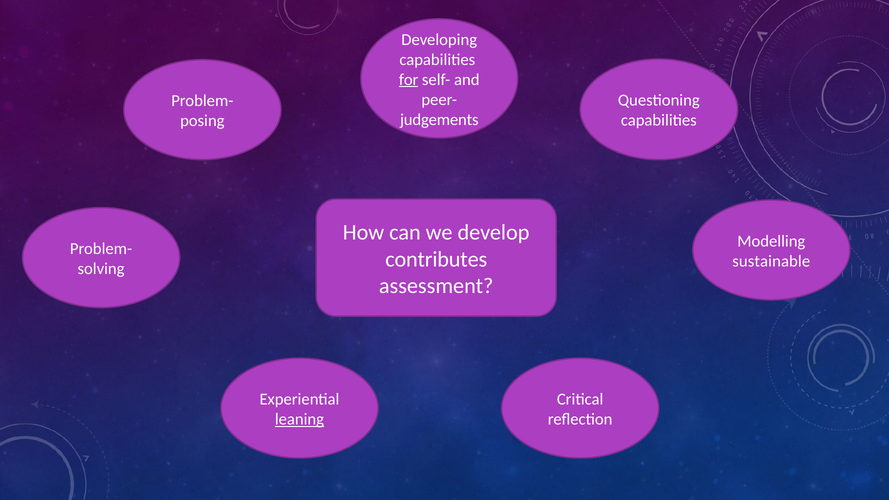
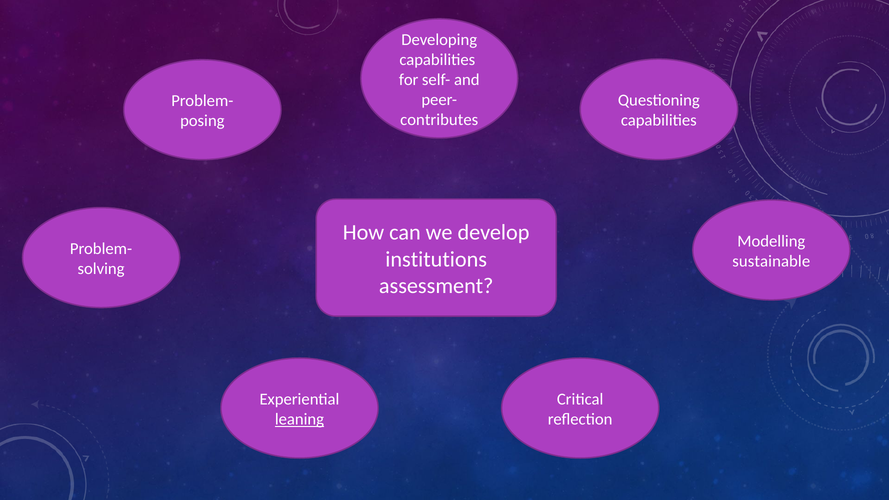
for underline: present -> none (409, 80)
judgements: judgements -> contributes (439, 120)
contributes: contributes -> institutions (436, 259)
